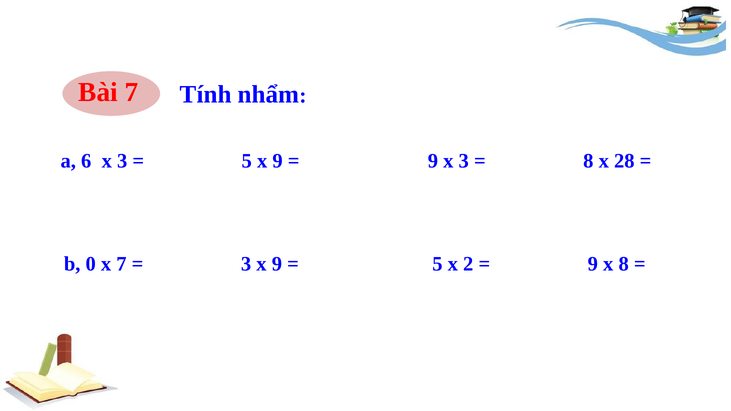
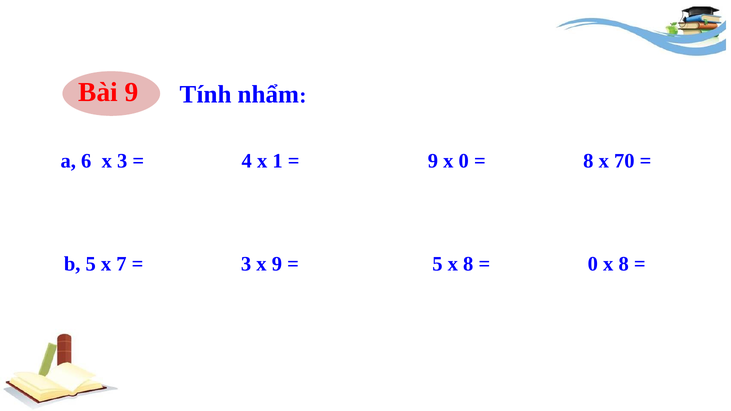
7: 7 -> 9 (131, 92)
5: 5 -> 4 (247, 161)
9: 9 -> 1 (278, 161)
9 x 3: 3 -> 0 (464, 161)
28: 28 -> 70 (624, 161)
b 0: 0 -> 5 (91, 264)
5 x 2: 2 -> 8 (468, 264)
9: 9 -> 0 (593, 264)
